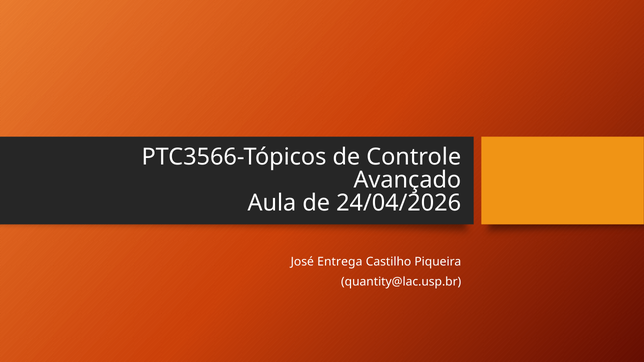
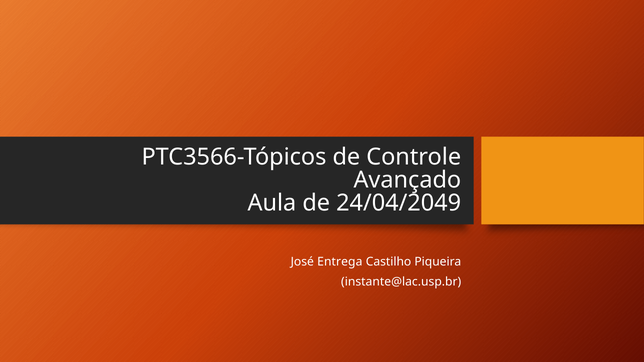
24/04/2026: 24/04/2026 -> 24/04/2049 (399, 203)
quantity@lac.usp.br: quantity@lac.usp.br -> instante@lac.usp.br (401, 282)
